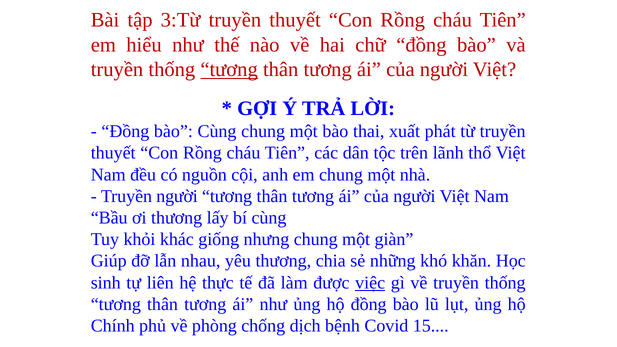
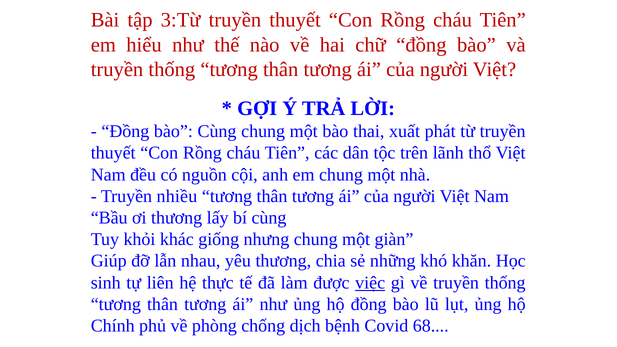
tương underline: present -> none (229, 70)
Truyền người: người -> nhiều (177, 196)
15: 15 -> 68 (431, 326)
